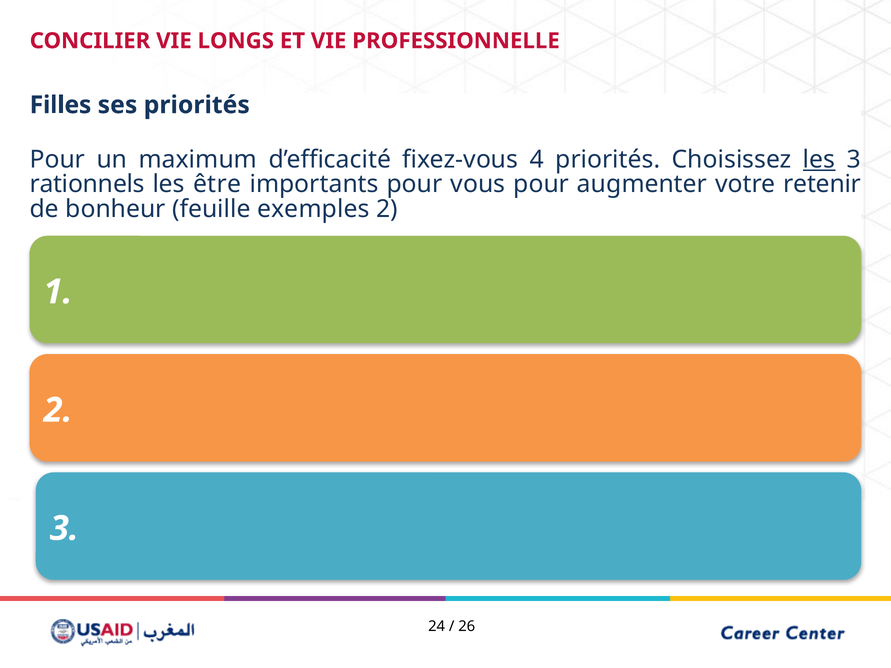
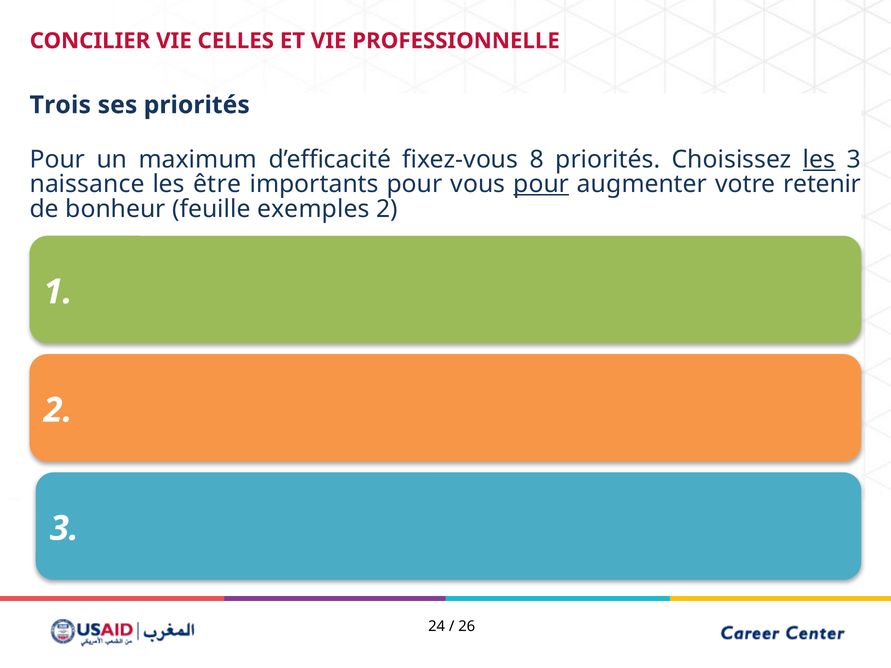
LONGS: LONGS -> CELLES (236, 41)
Filles: Filles -> Trois (60, 105)
4: 4 -> 8 (537, 159)
rationnels: rationnels -> naissance (87, 184)
pour underline: none -> present (541, 184)
